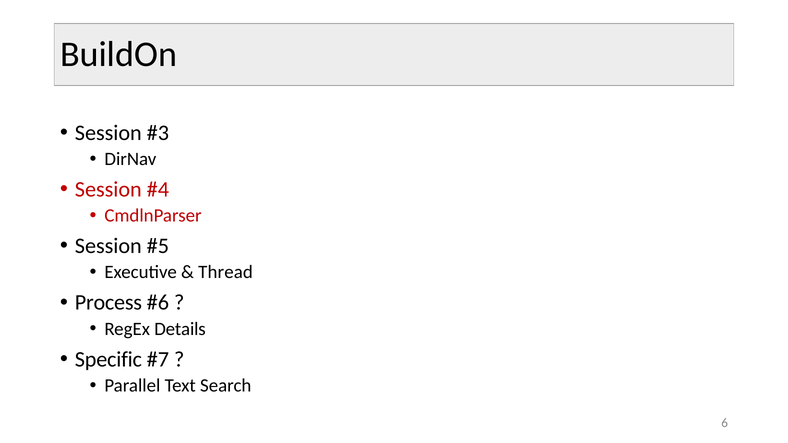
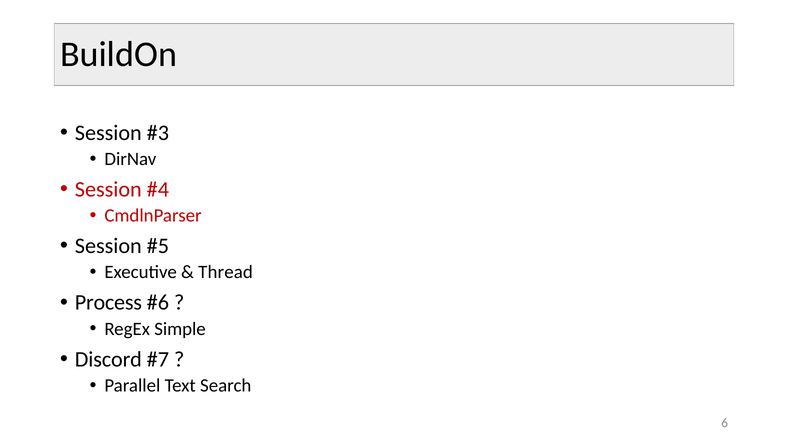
Details: Details -> Simple (180, 329)
Specific: Specific -> Discord (108, 359)
